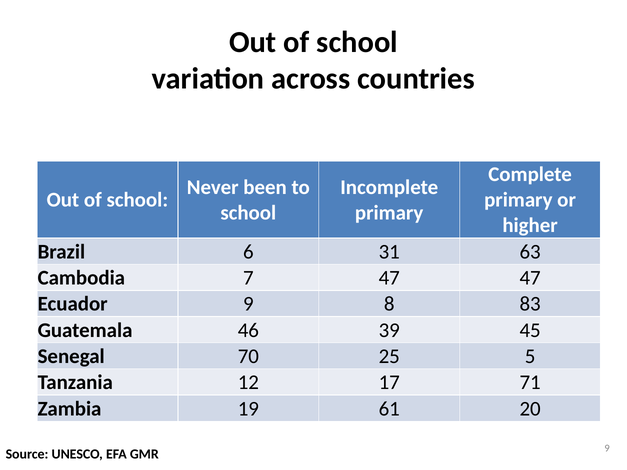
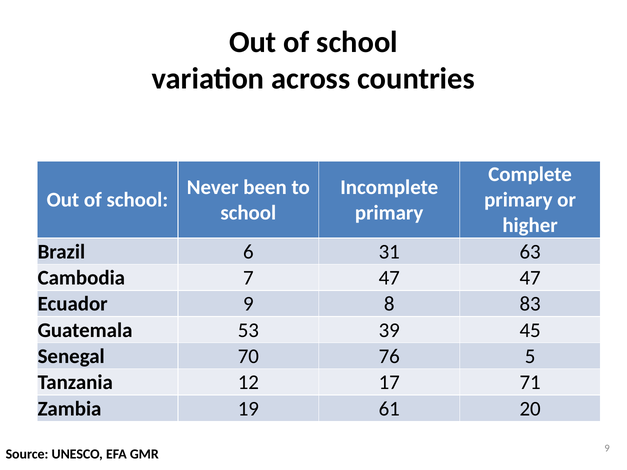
46: 46 -> 53 (248, 330)
25: 25 -> 76 (389, 356)
